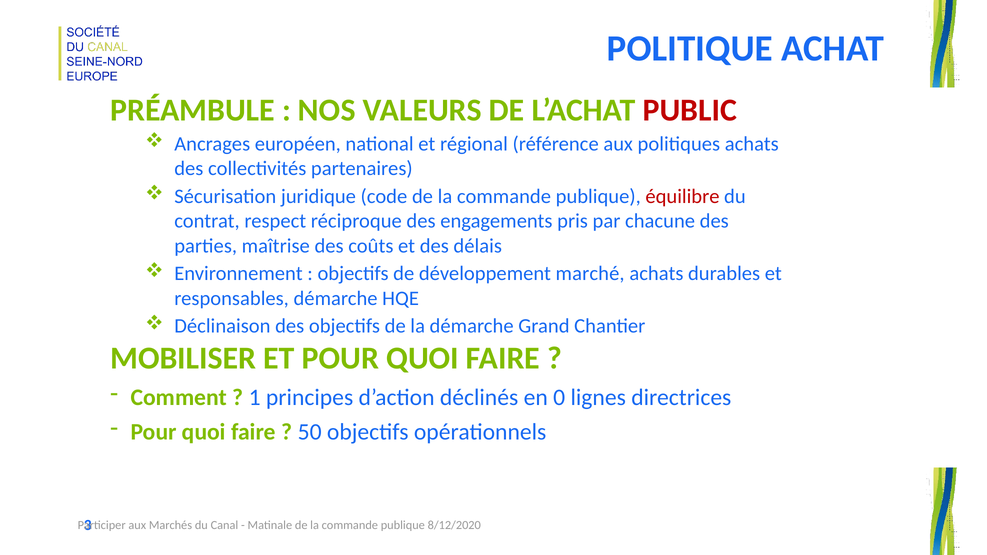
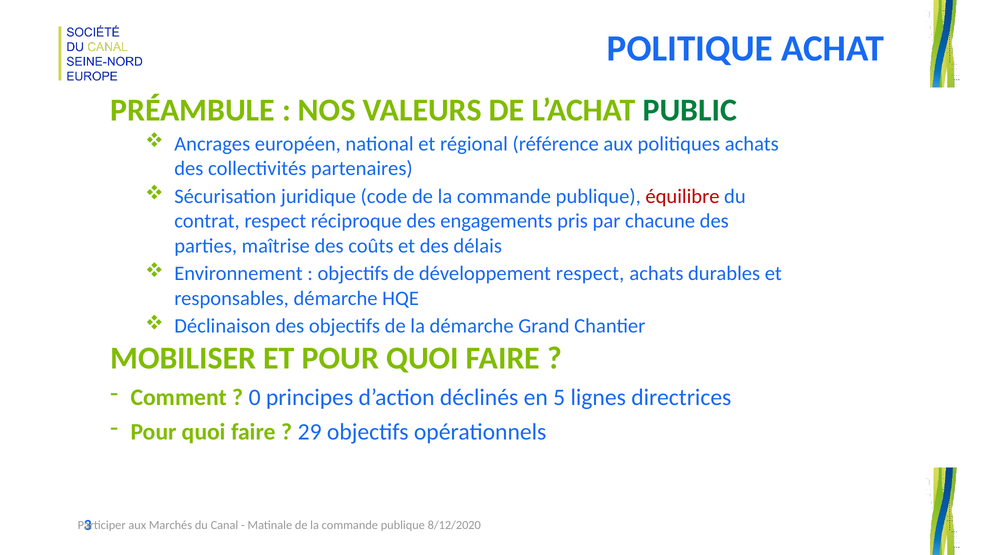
PUBLIC colour: red -> green (690, 110)
développement marché: marché -> respect (590, 274)
1: 1 -> 0 (255, 397)
0: 0 -> 5 (559, 397)
50: 50 -> 29 (310, 432)
